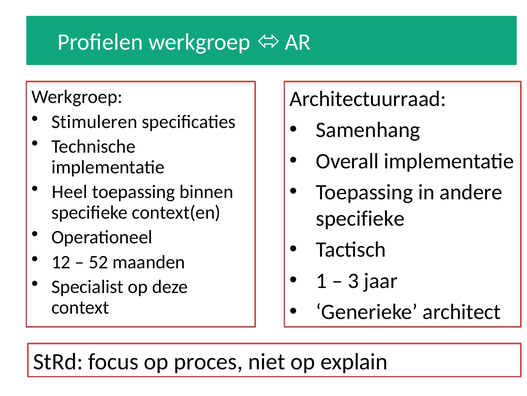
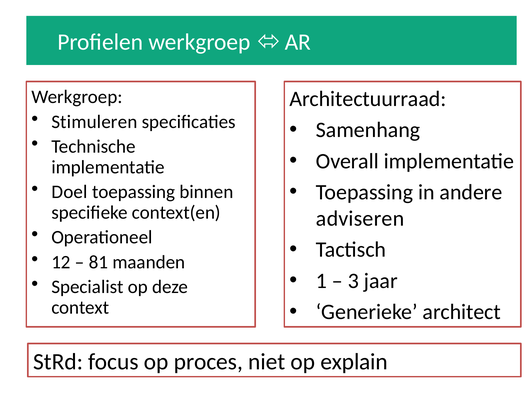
Heel: Heel -> Doel (70, 192)
specifieke: specifieke -> adviseren (360, 218)
52: 52 -> 81 (98, 262)
